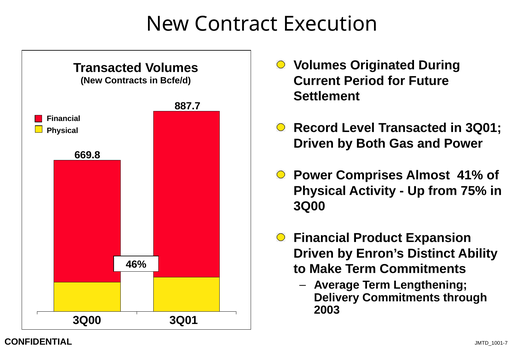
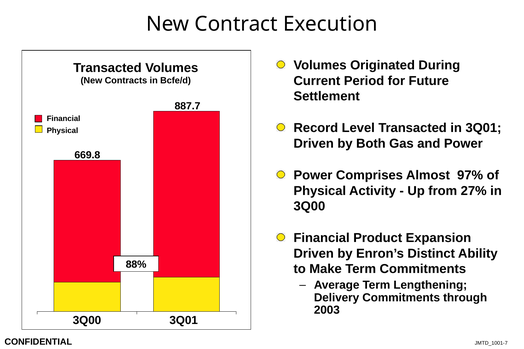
41%: 41% -> 97% (470, 175)
75%: 75% -> 27% (474, 191)
46%: 46% -> 88% (136, 265)
